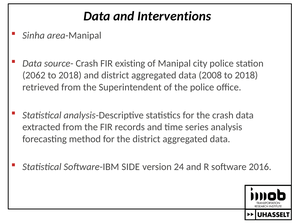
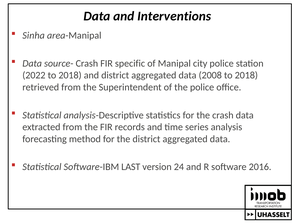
existing: existing -> specific (130, 63)
2062: 2062 -> 2022 (34, 75)
SIDE: SIDE -> LAST (131, 167)
